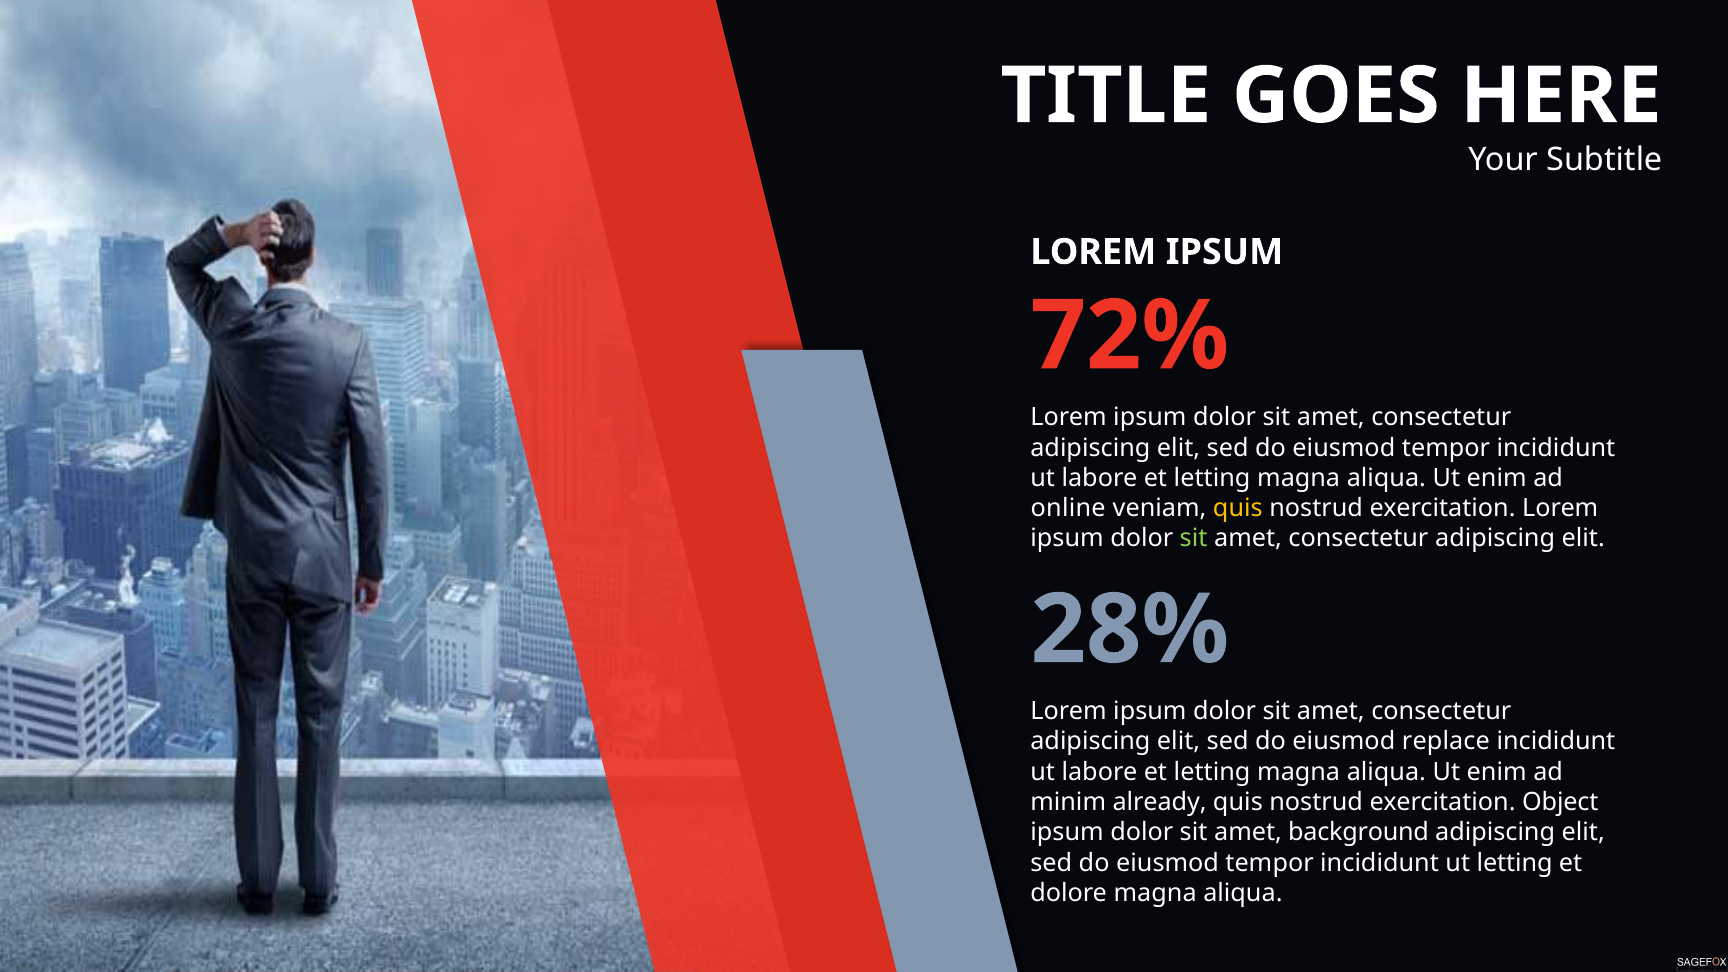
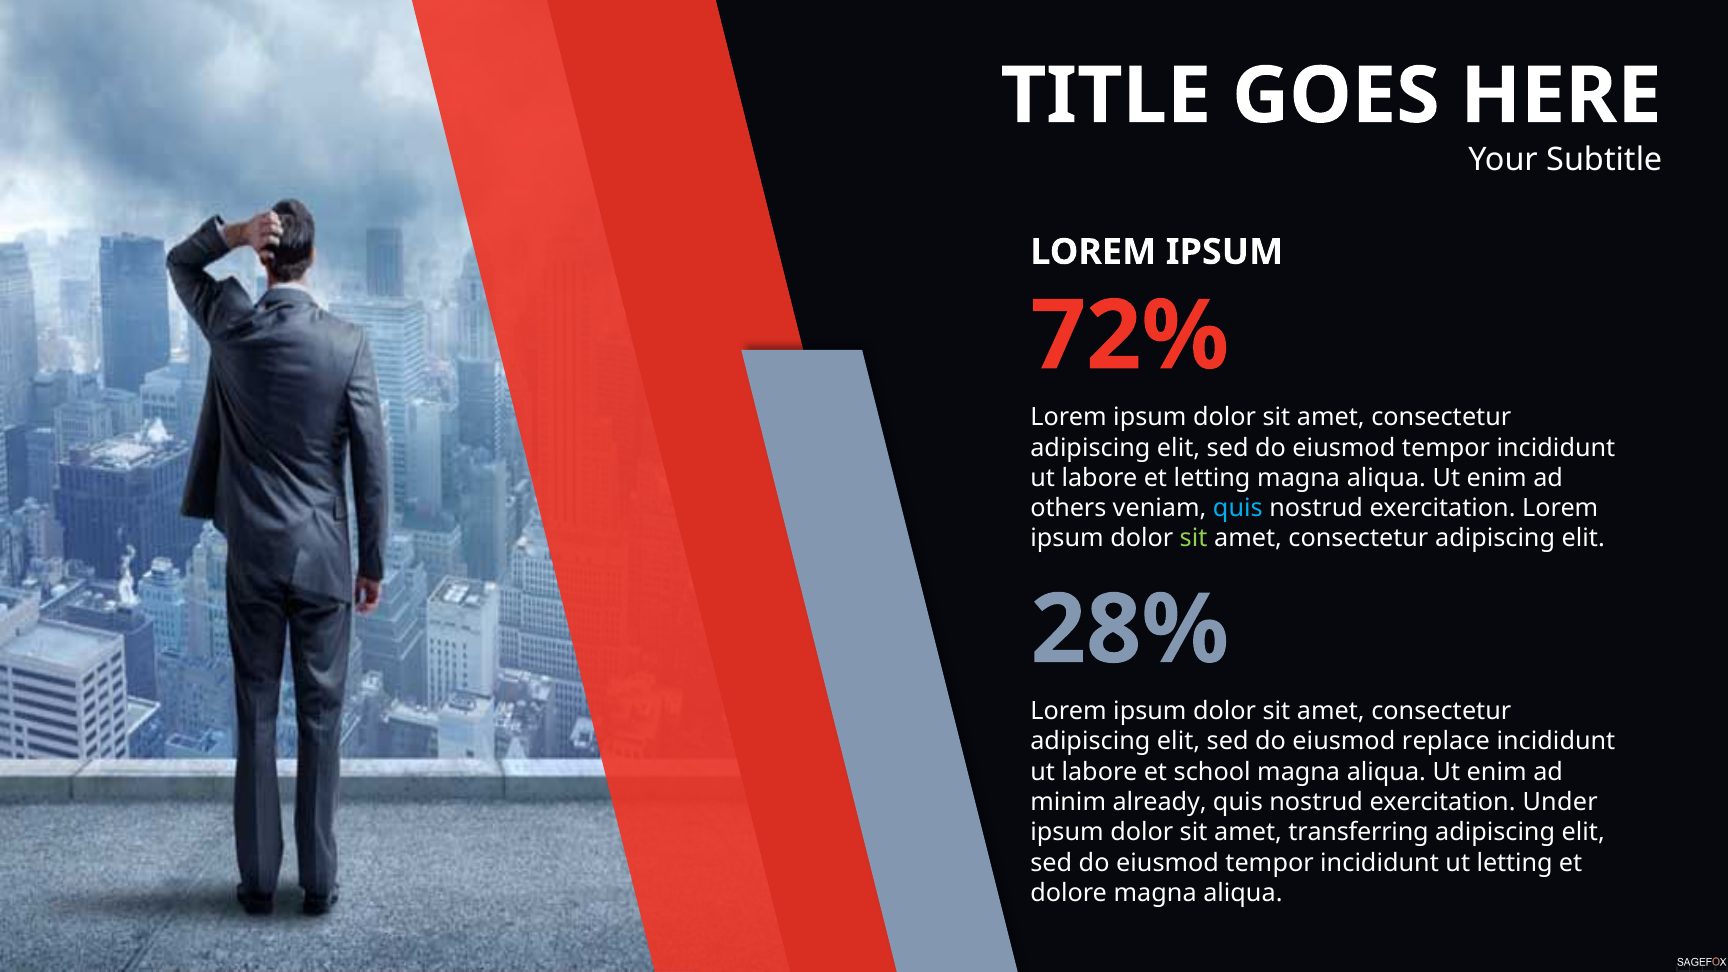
online: online -> others (1068, 508)
quis colour: yellow -> light blue (1238, 508)
letting: letting -> school (1212, 772)
Object: Object -> Under (1560, 802)
background: background -> transferring (1359, 832)
